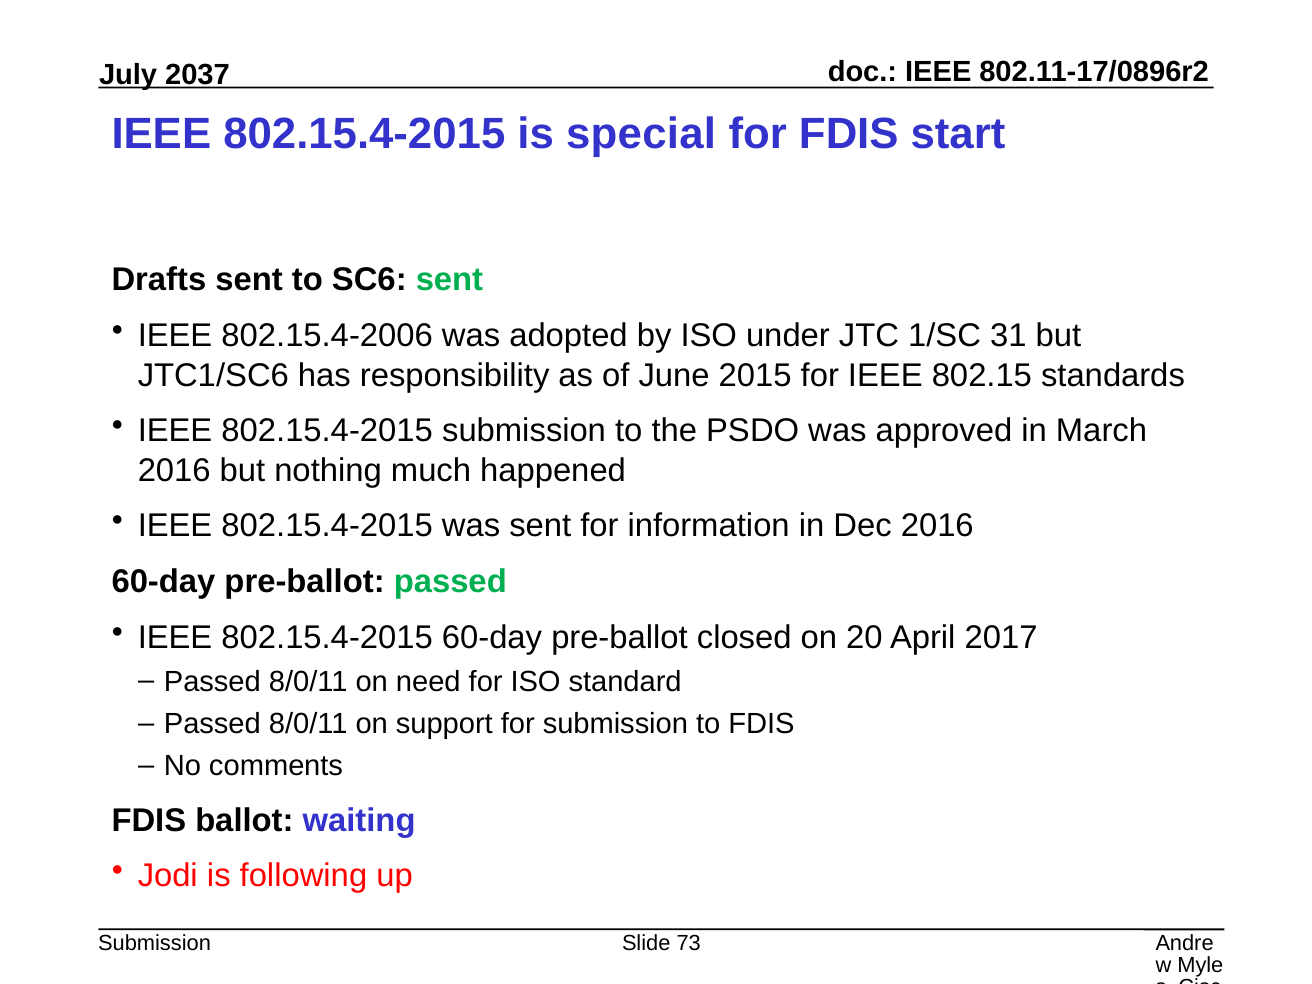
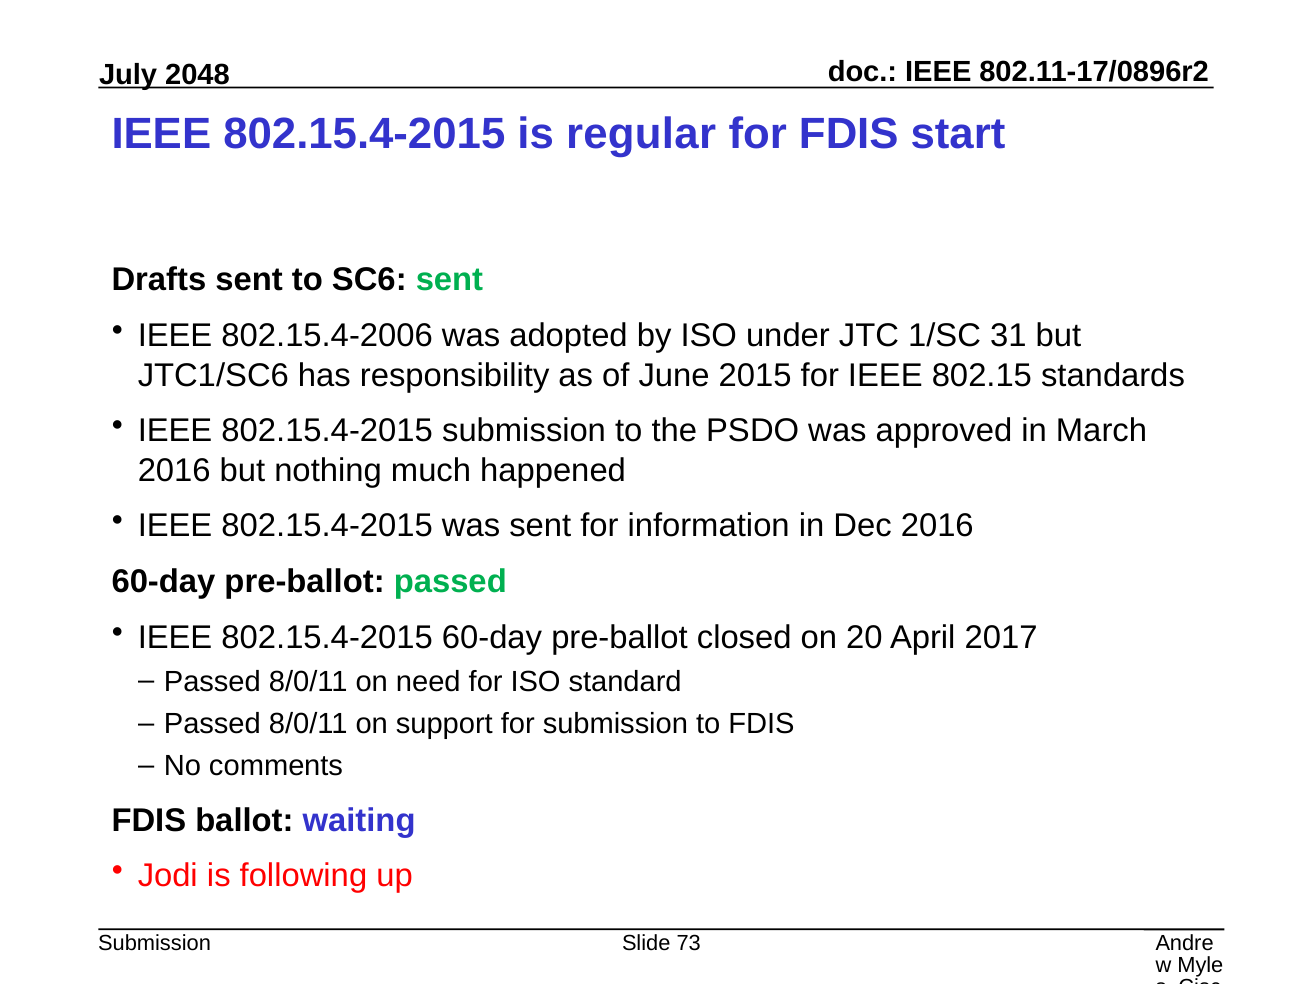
2037: 2037 -> 2048 (197, 75)
special: special -> regular (641, 134)
